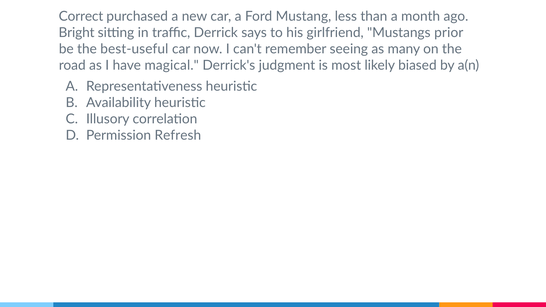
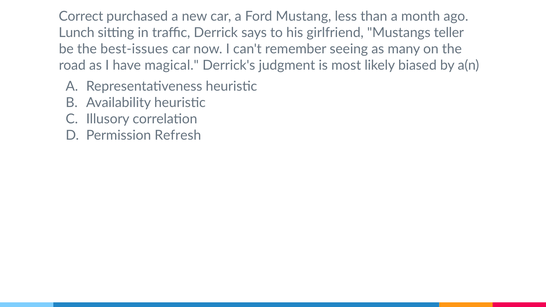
Bright: Bright -> Lunch (77, 33)
prior: prior -> teller (449, 33)
best-useful: best-useful -> best-issues (134, 49)
